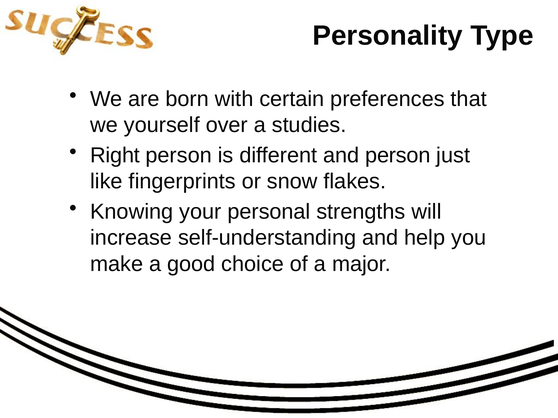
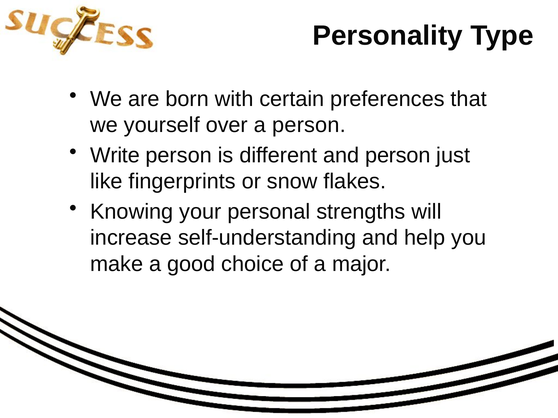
a studies: studies -> person (309, 125)
Right: Right -> Write (115, 156)
